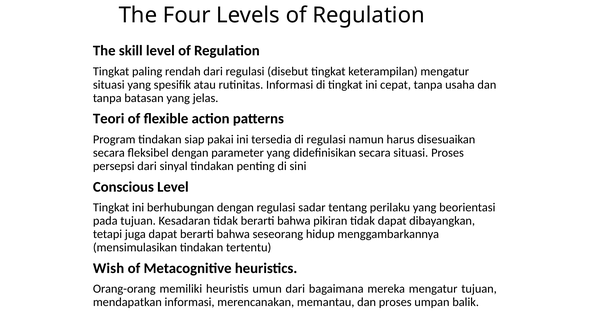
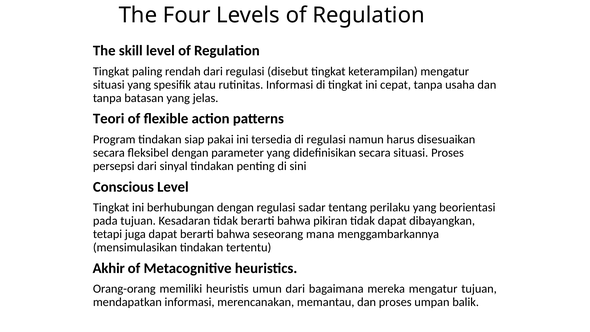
hidup: hidup -> mana (320, 234)
Wish: Wish -> Akhir (109, 268)
